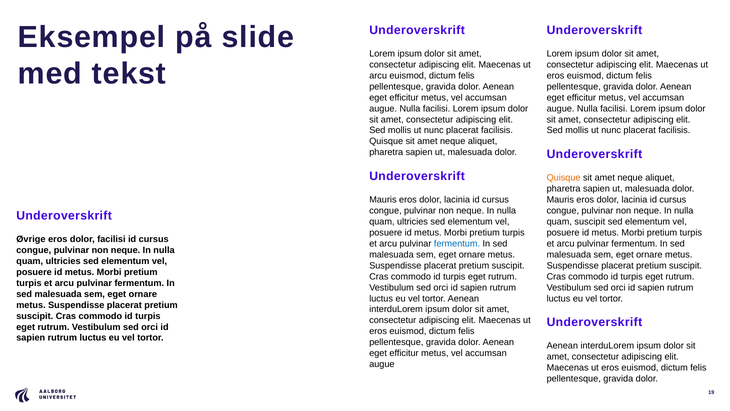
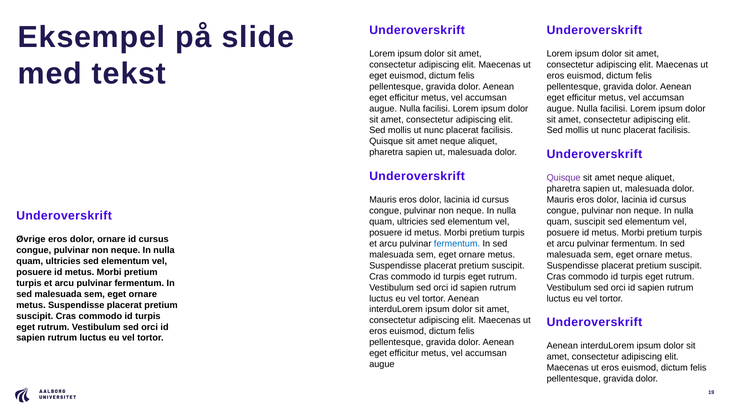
arcu: arcu -> eget (378, 76)
Quisque colour: orange -> purple (564, 178)
dolor facilisi: facilisi -> ornare (111, 239)
